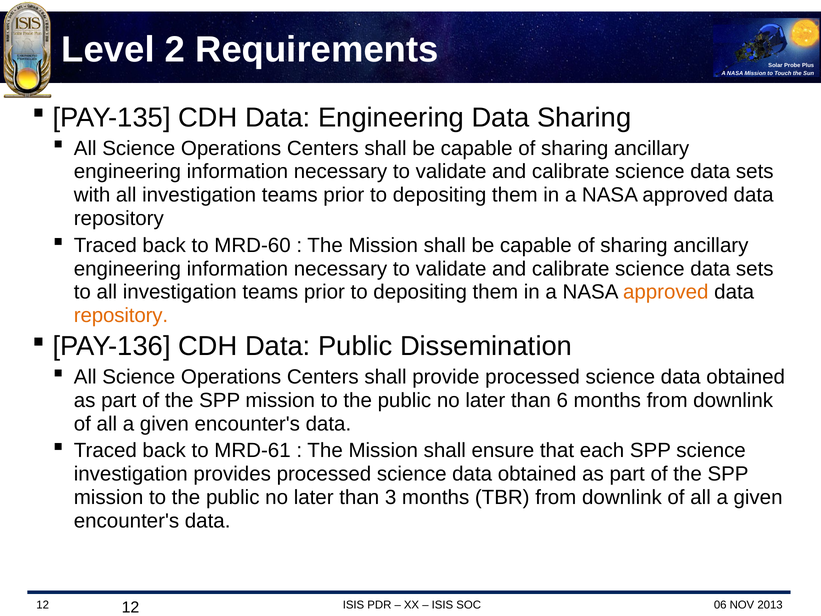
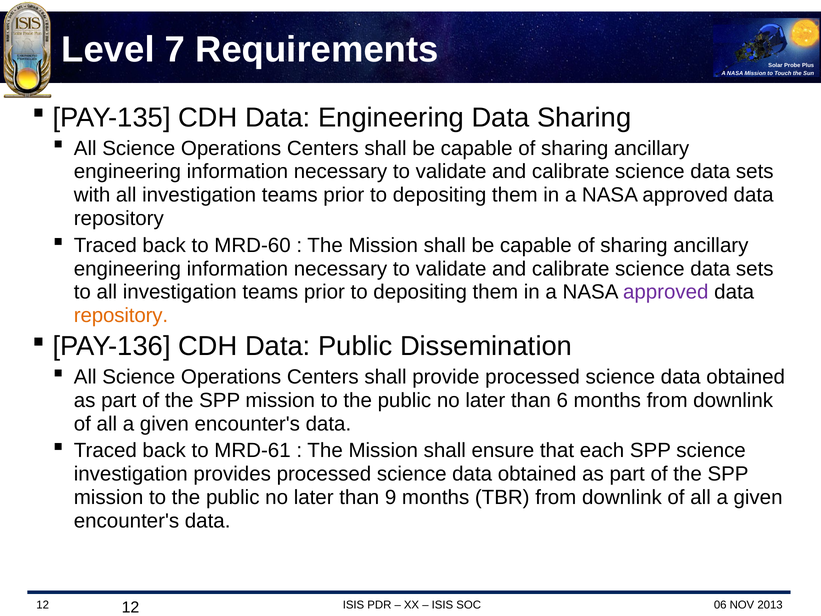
2: 2 -> 7 (175, 49)
approved colour: orange -> purple (666, 292)
3: 3 -> 9 (391, 497)
